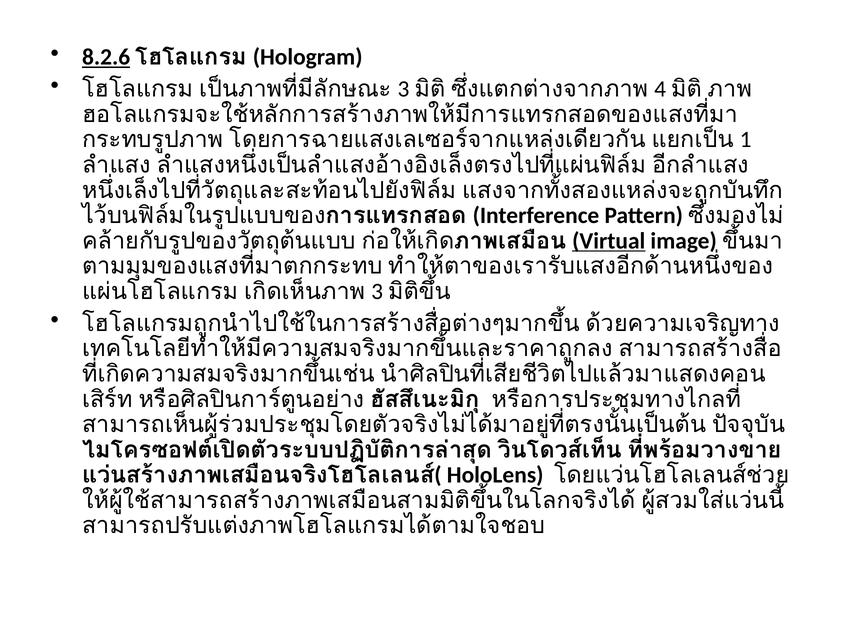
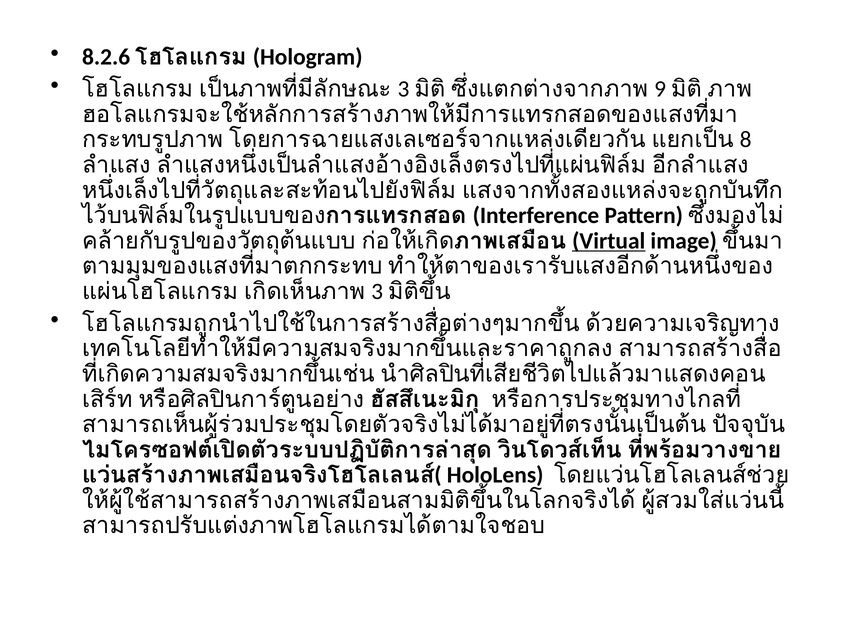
8.2.6 underline: present -> none (106, 57)
4: 4 -> 9 (660, 89)
1: 1 -> 8 (746, 140)
